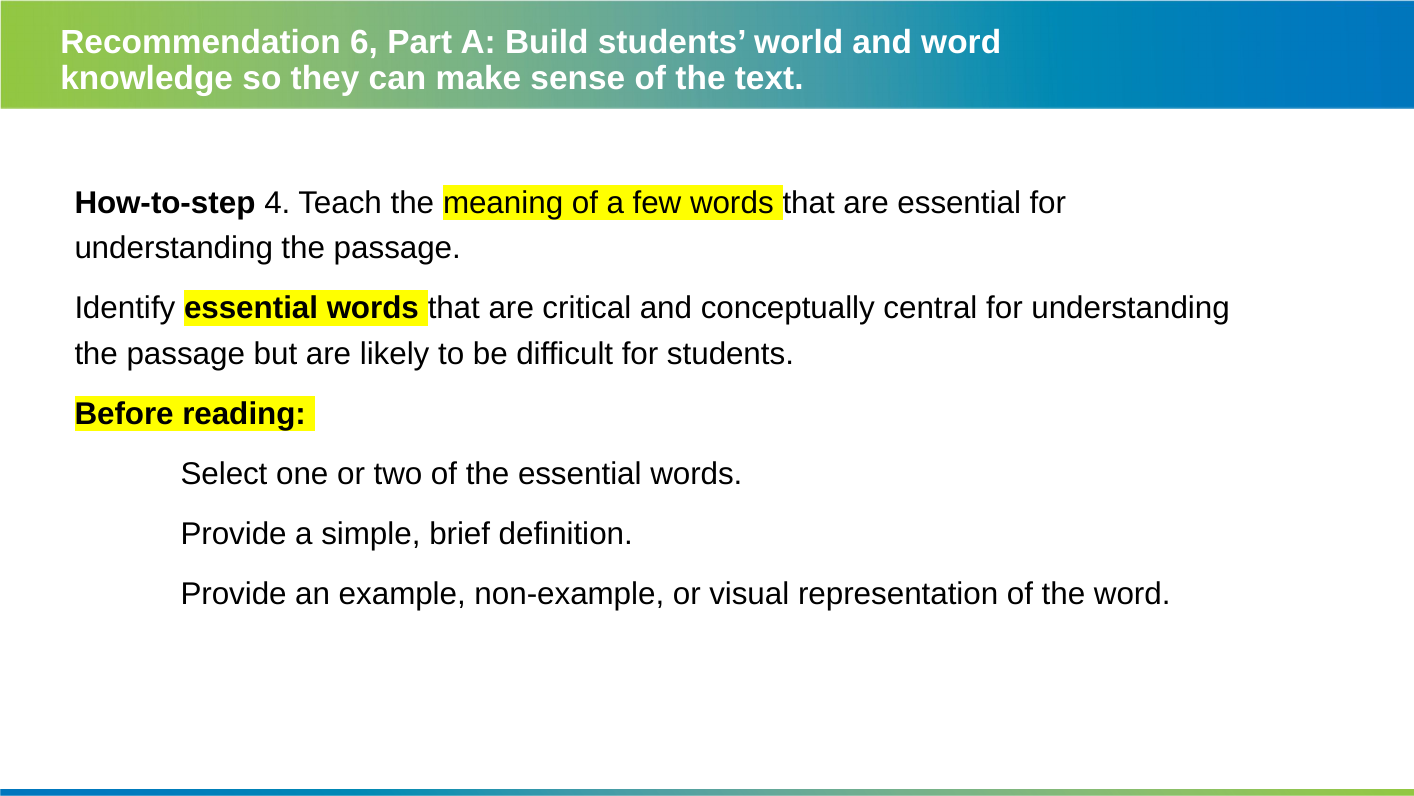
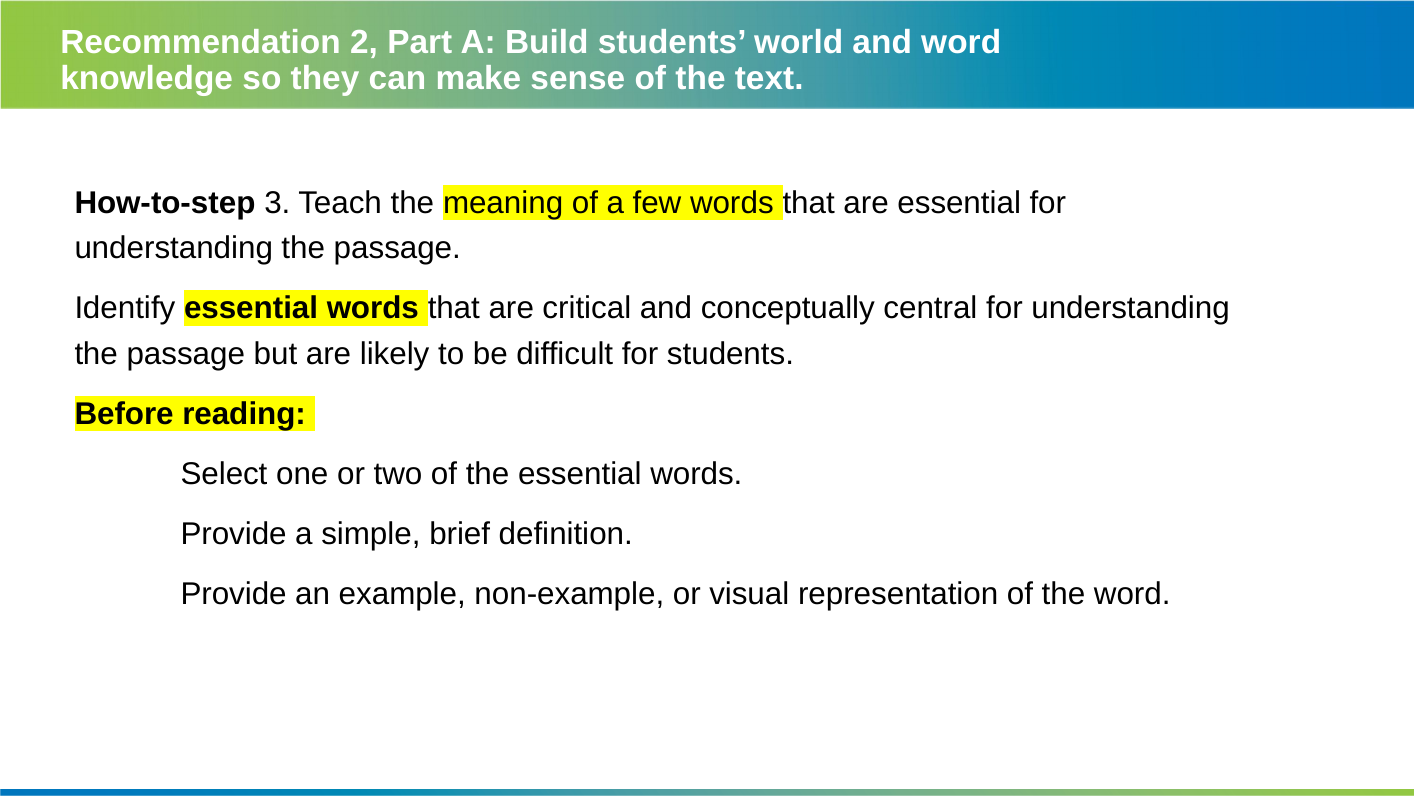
6: 6 -> 2 (364, 42)
4: 4 -> 3 (277, 203)
